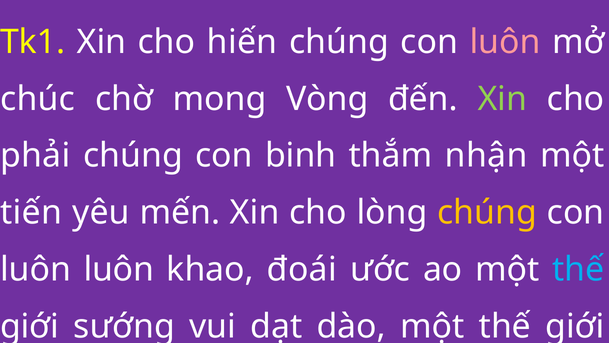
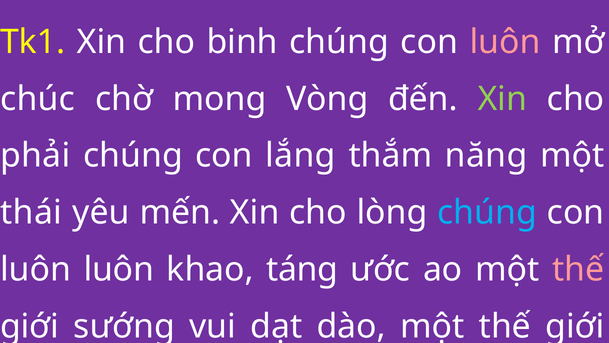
hiến: hiến -> binh (242, 42)
binh: binh -> lắng (301, 156)
nhận: nhận -> năng (486, 156)
tiến: tiến -> thái (31, 212)
chúng colour: yellow -> light blue (487, 212)
đoái: đoái -> táng (302, 269)
thế colour: light blue -> pink (578, 269)
